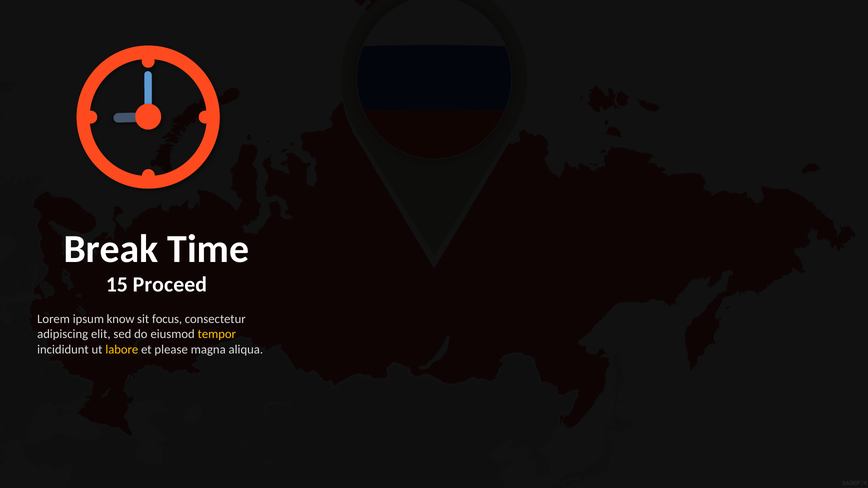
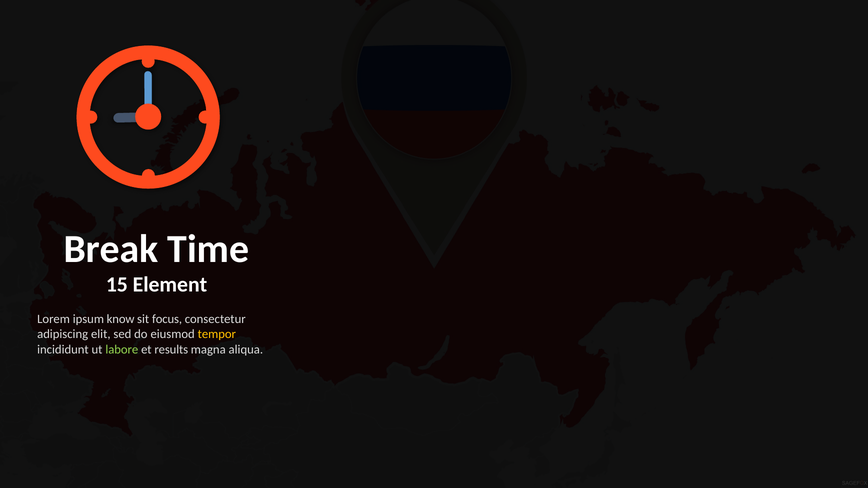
Proceed: Proceed -> Element (170, 285)
labore colour: yellow -> light green (122, 350)
please: please -> results (171, 350)
